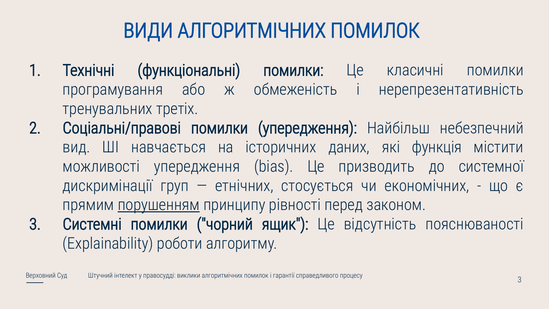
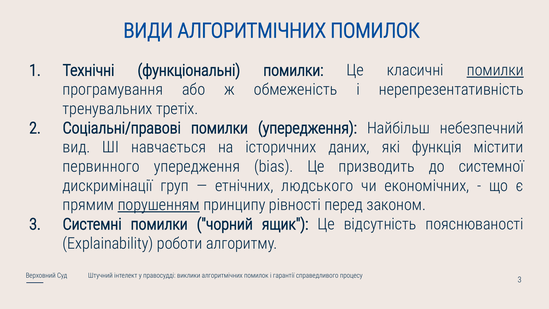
помилки underline: none -> present (495, 70)
можливості: можливості -> первинного (101, 166)
стосується: стосується -> людського (317, 186)
